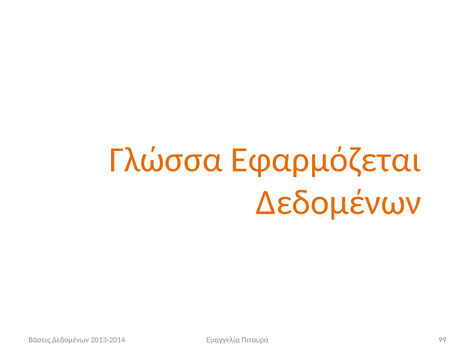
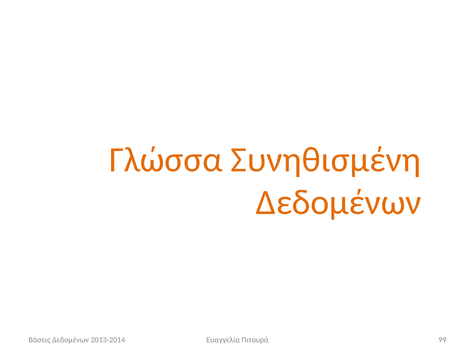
Εφαρμόζεται: Εφαρμόζεται -> Συνηθισμένη (326, 160)
